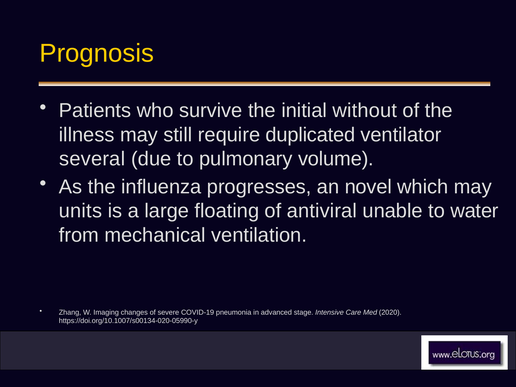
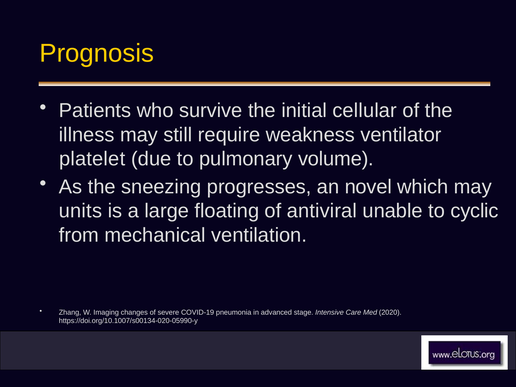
without: without -> cellular (365, 111)
duplicated: duplicated -> weakness (310, 135)
several: several -> platelet (92, 159)
influenza: influenza -> sneezing (161, 187)
water: water -> cyclic (475, 211)
